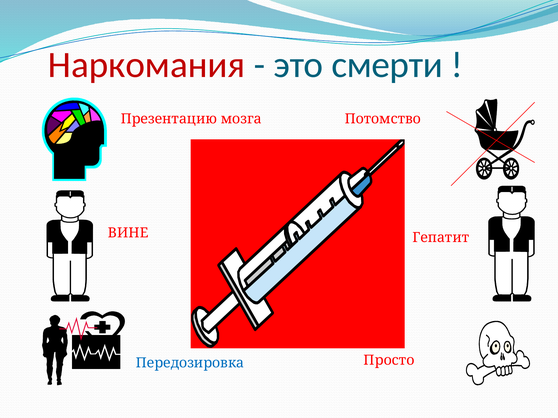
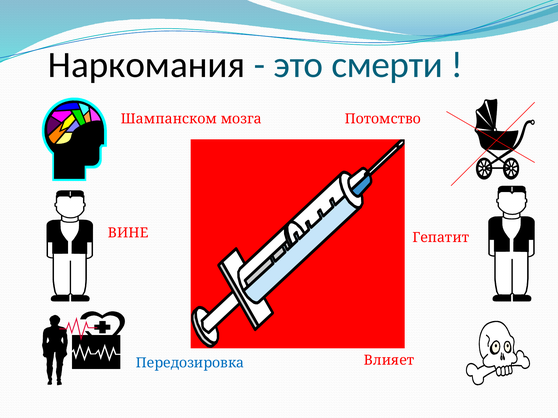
Наркомания colour: red -> black (147, 65)
Презентацию: Презентацию -> Шампанском (169, 119)
Просто: Просто -> Влияет (389, 361)
